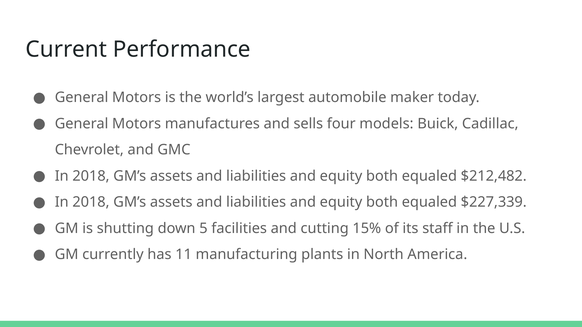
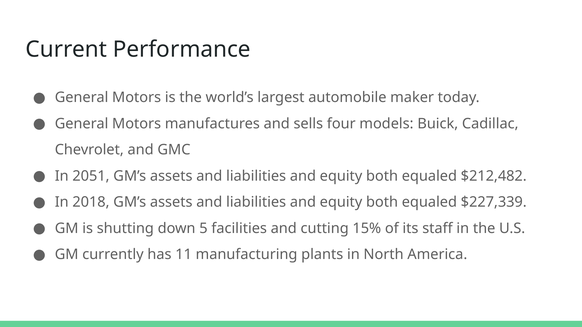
2018: 2018 -> 2051 (91, 176)
